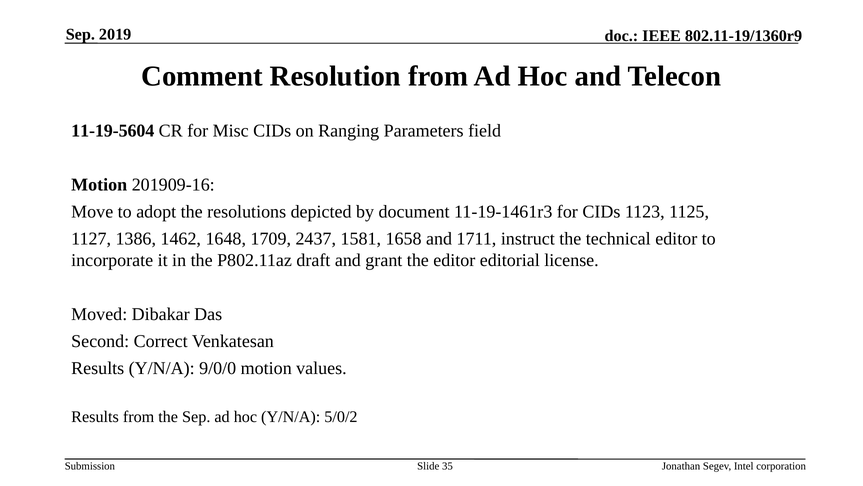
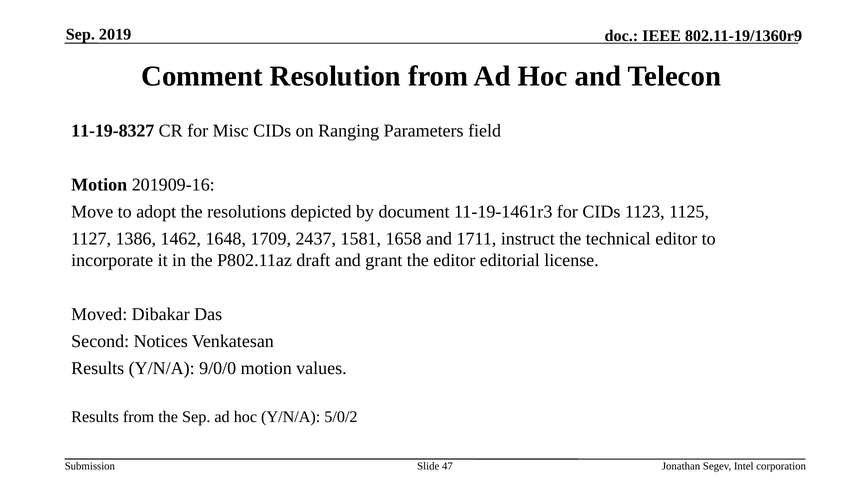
11-19-5604: 11-19-5604 -> 11-19-8327 (113, 131)
Correct: Correct -> Notices (161, 341)
35: 35 -> 47 (447, 466)
